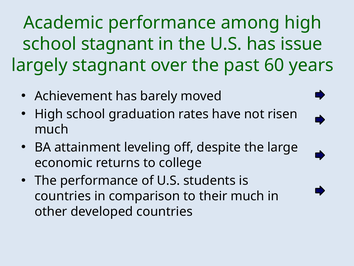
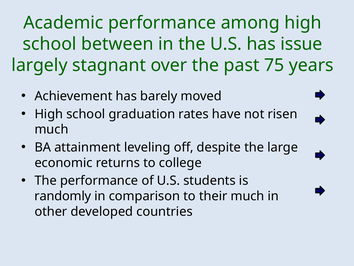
school stagnant: stagnant -> between (117, 44)
60: 60 -> 75 (274, 65)
countries: countries -> randomly (63, 196)
